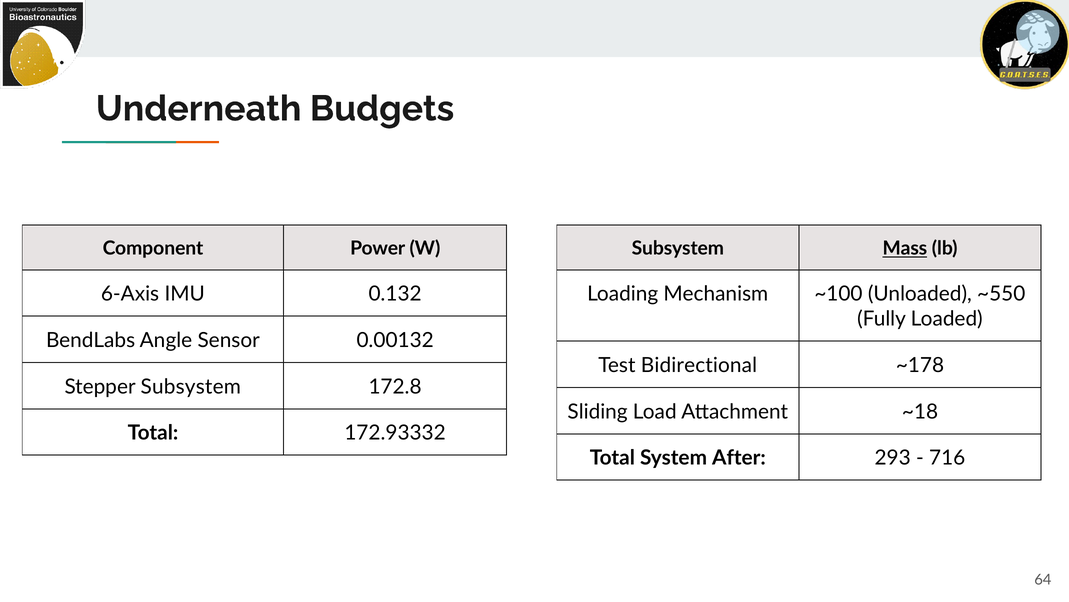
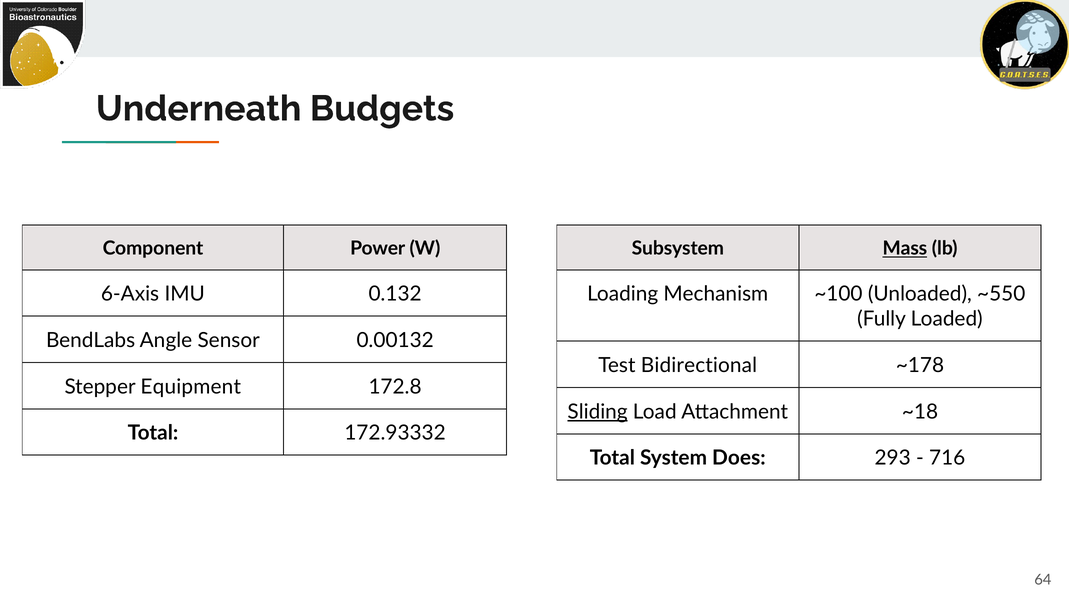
Stepper Subsystem: Subsystem -> Equipment (191, 386)
Sliding underline: none -> present (598, 411)
After: After -> Does (739, 458)
